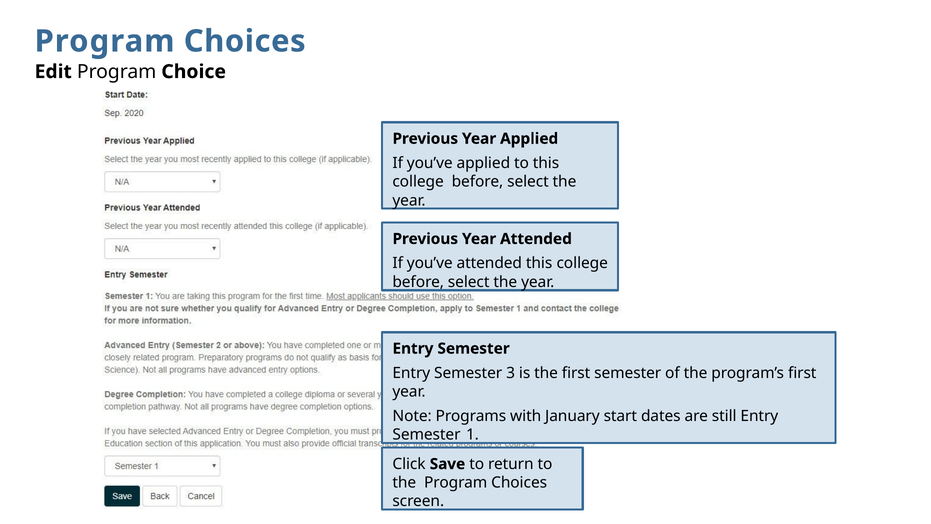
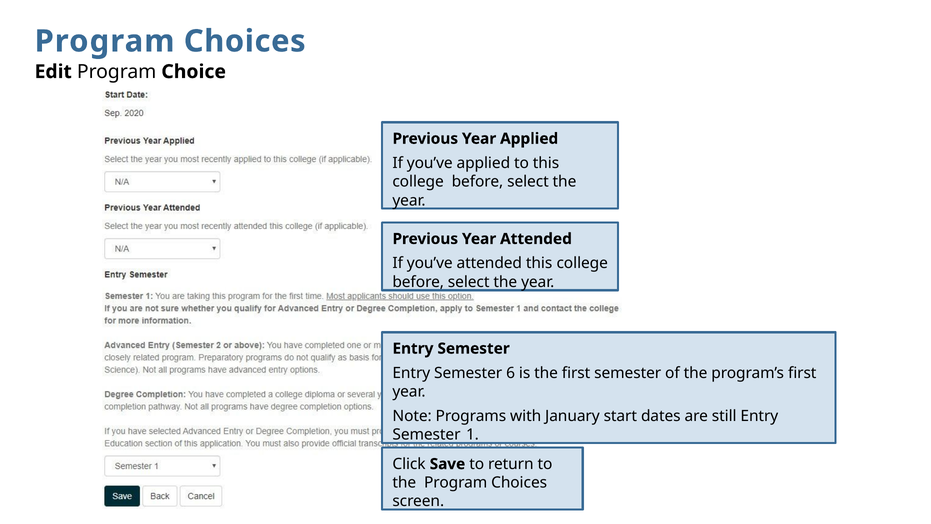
3: 3 -> 6 (511, 373)
